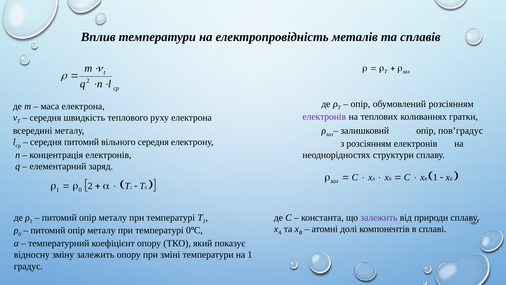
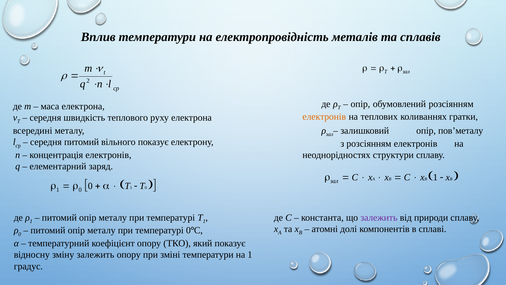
електронів colour: purple -> orange (324, 117)
пов’градус: пов’градус -> пов’металу (461, 130)
вільного середня: середня -> показує (153, 142)
2: 2 -> 0 (90, 186)
